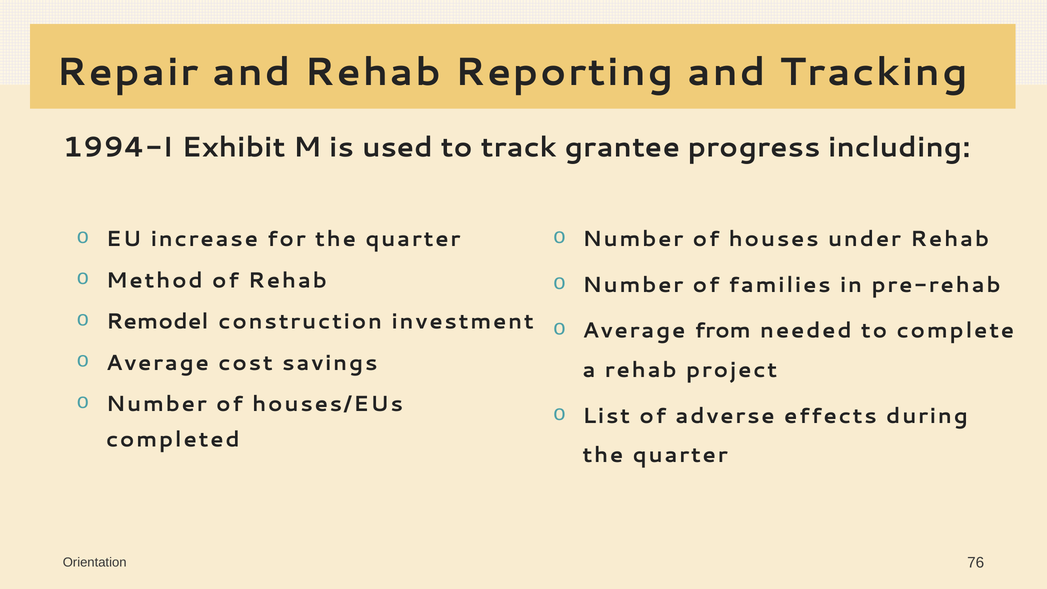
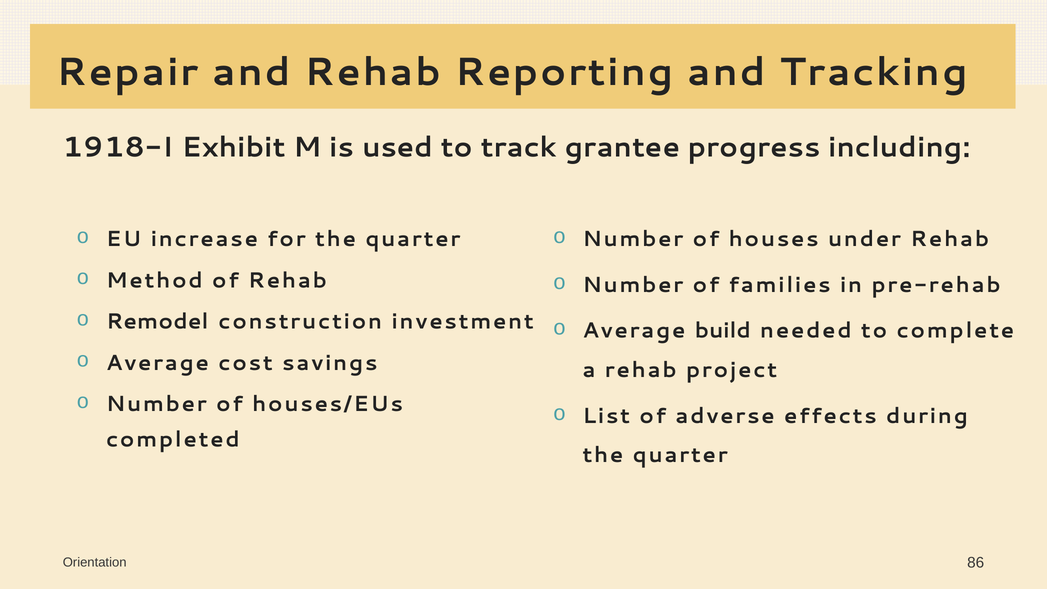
1994-I: 1994-I -> 1918-I (118, 148)
from: from -> build (723, 331)
76: 76 -> 86 (976, 563)
